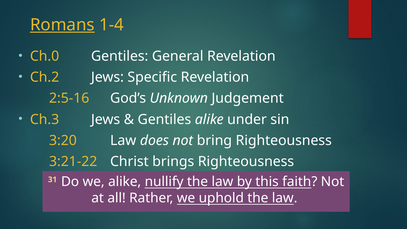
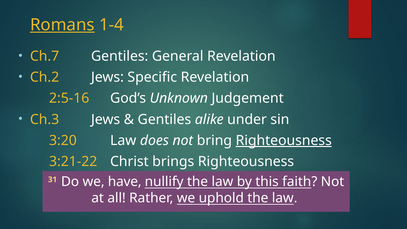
Ch.0: Ch.0 -> Ch.7 (45, 56)
Righteousness underline: none -> present (284, 140)
we alike: alike -> have (125, 182)
